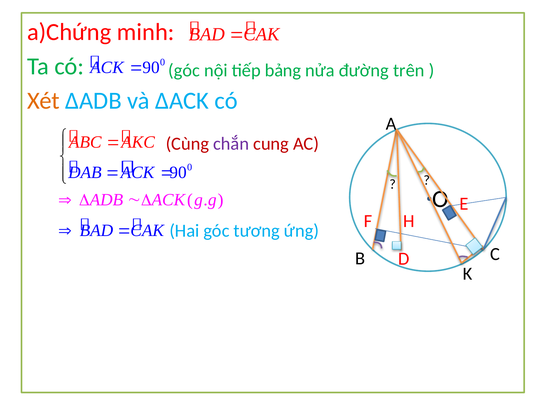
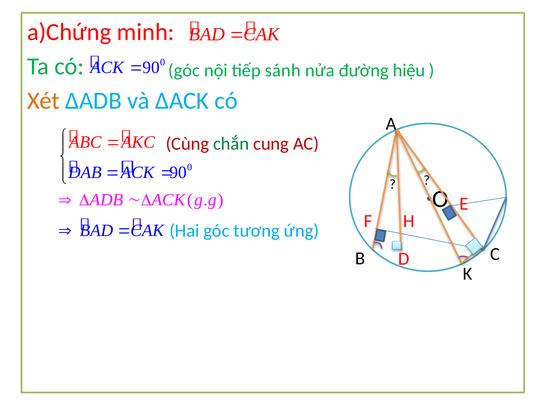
bảng: bảng -> sánh (283, 70)
trên: trên -> hiệu (409, 70)
chắn colour: purple -> green (231, 144)
